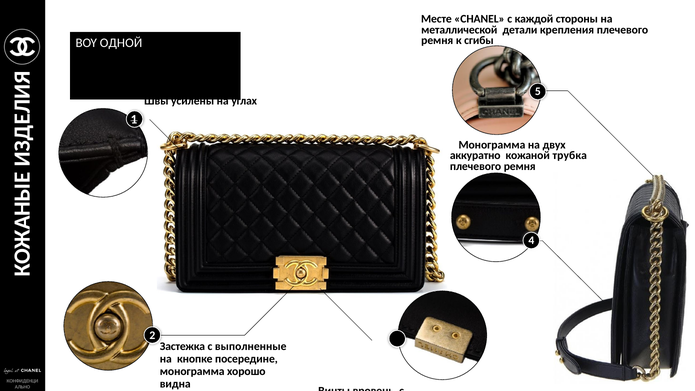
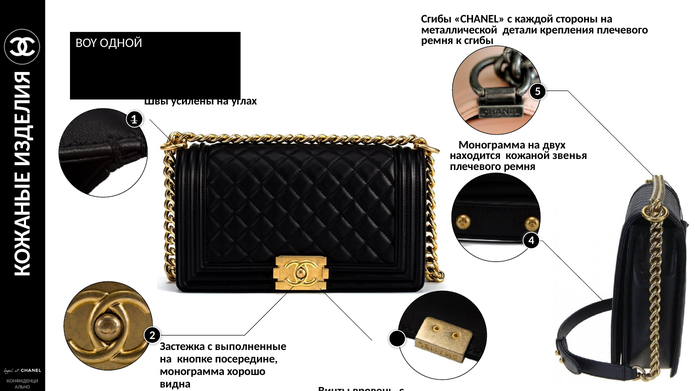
Месте: Месте -> Сгибы (436, 19)
аккуратно: аккуратно -> находится (475, 156)
трубка: трубка -> звенья (570, 156)
